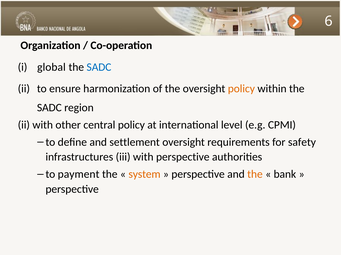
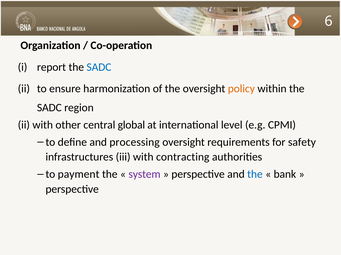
global: global -> report (52, 67)
central policy: policy -> global (131, 125)
settlement: settlement -> processing (135, 142)
with perspective: perspective -> contracting (183, 157)
system colour: orange -> purple (145, 175)
the colour: orange -> blue (255, 175)
